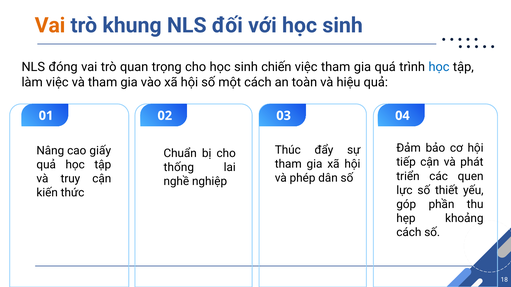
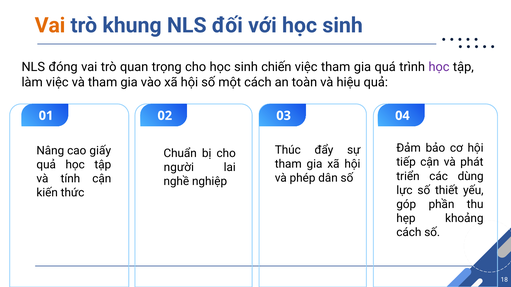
học colour: blue -> purple (439, 67)
thống: thống -> người (179, 168)
quen: quen -> dùng (471, 176)
truy: truy -> tính (70, 179)
